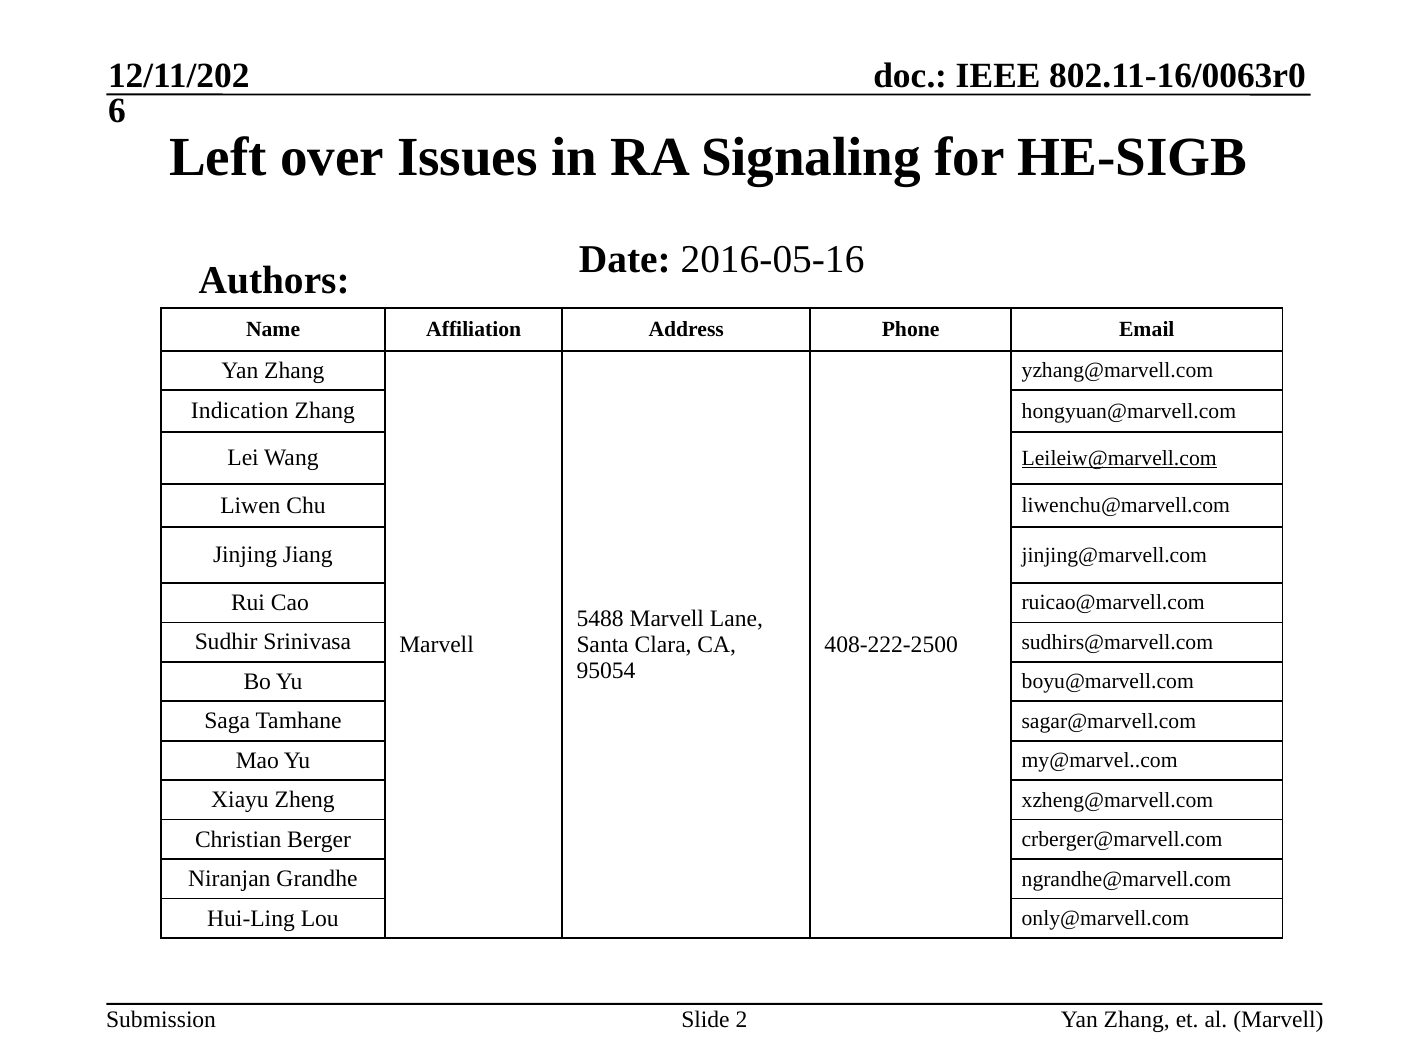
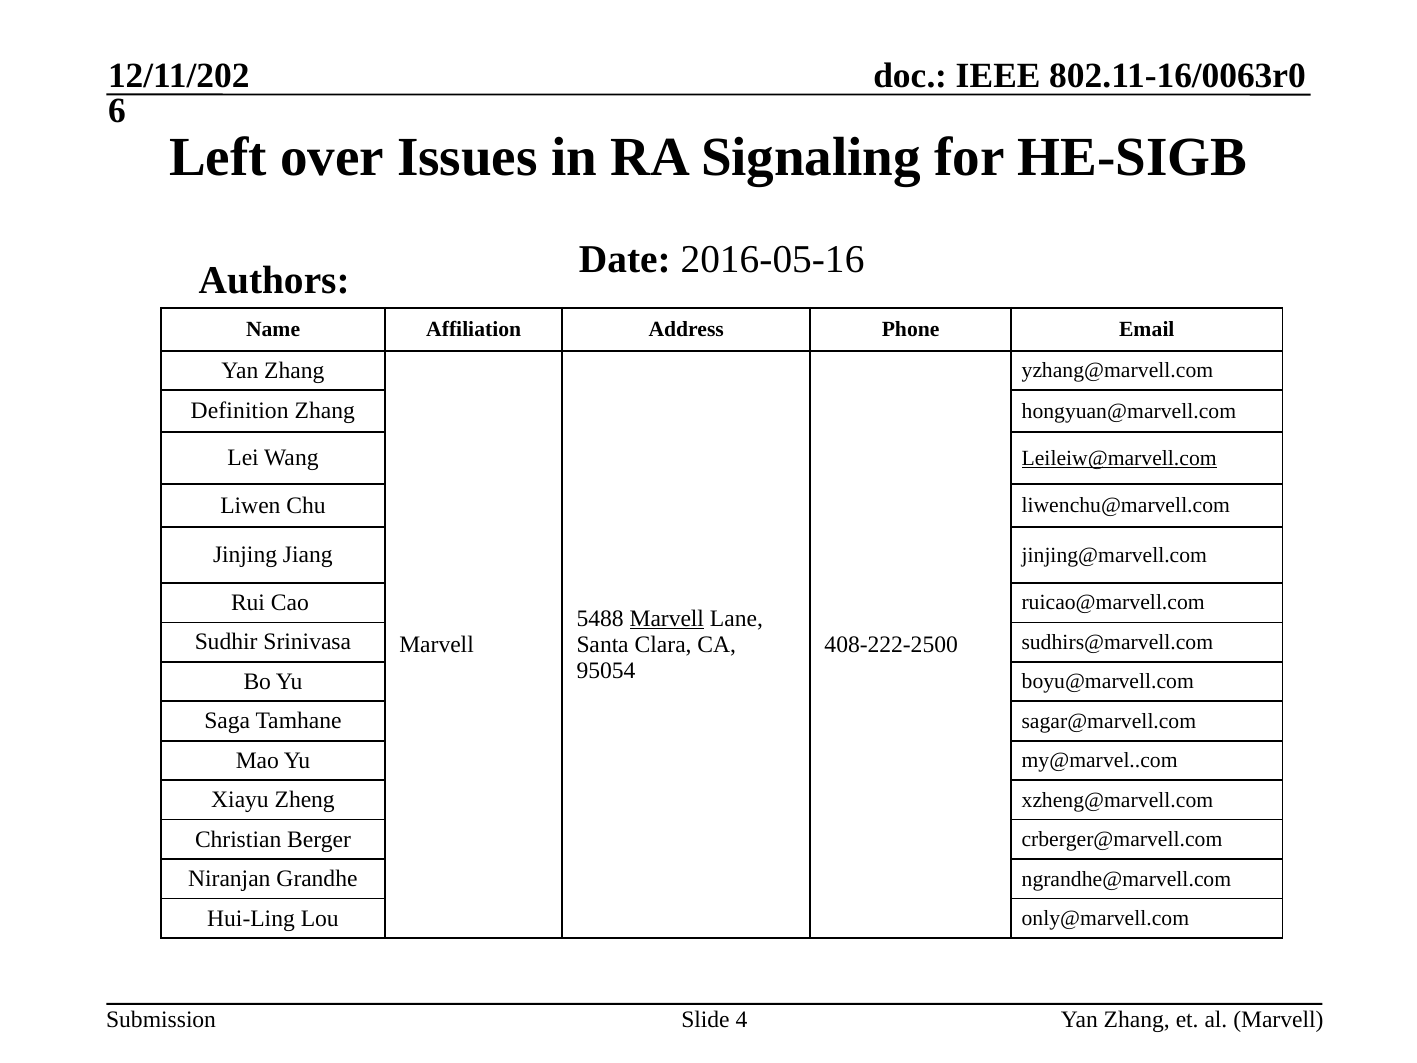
Indication: Indication -> Definition (240, 411)
Marvell underline: none -> present (667, 618)
2: 2 -> 4 (742, 1019)
